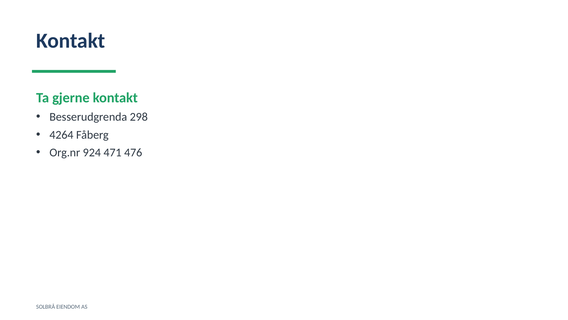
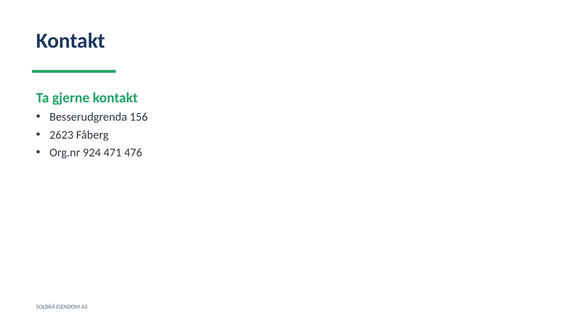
298: 298 -> 156 (139, 117)
4264: 4264 -> 2623 (61, 135)
